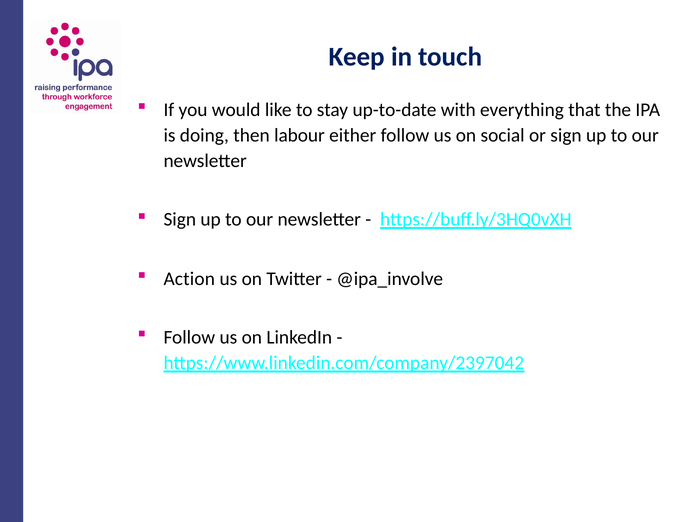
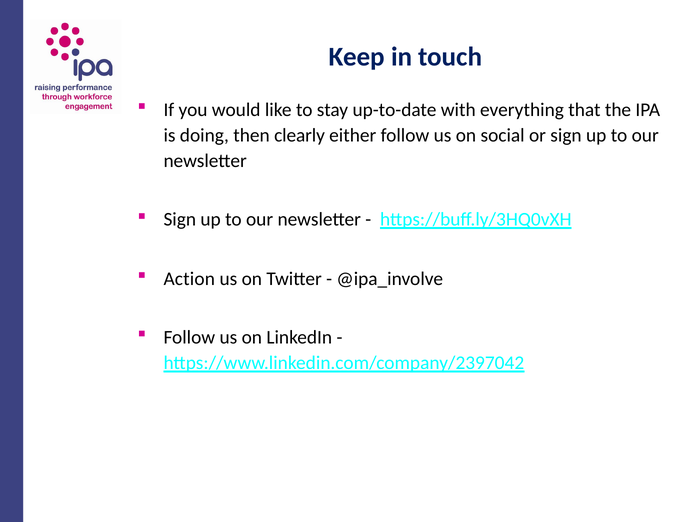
labour: labour -> clearly (300, 135)
